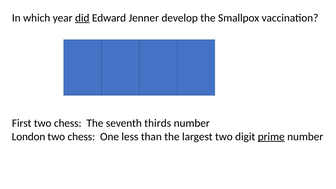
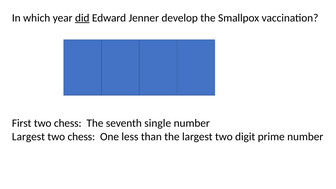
thirds: thirds -> single (158, 123)
London: London -> Largest (28, 137)
prime underline: present -> none (271, 137)
